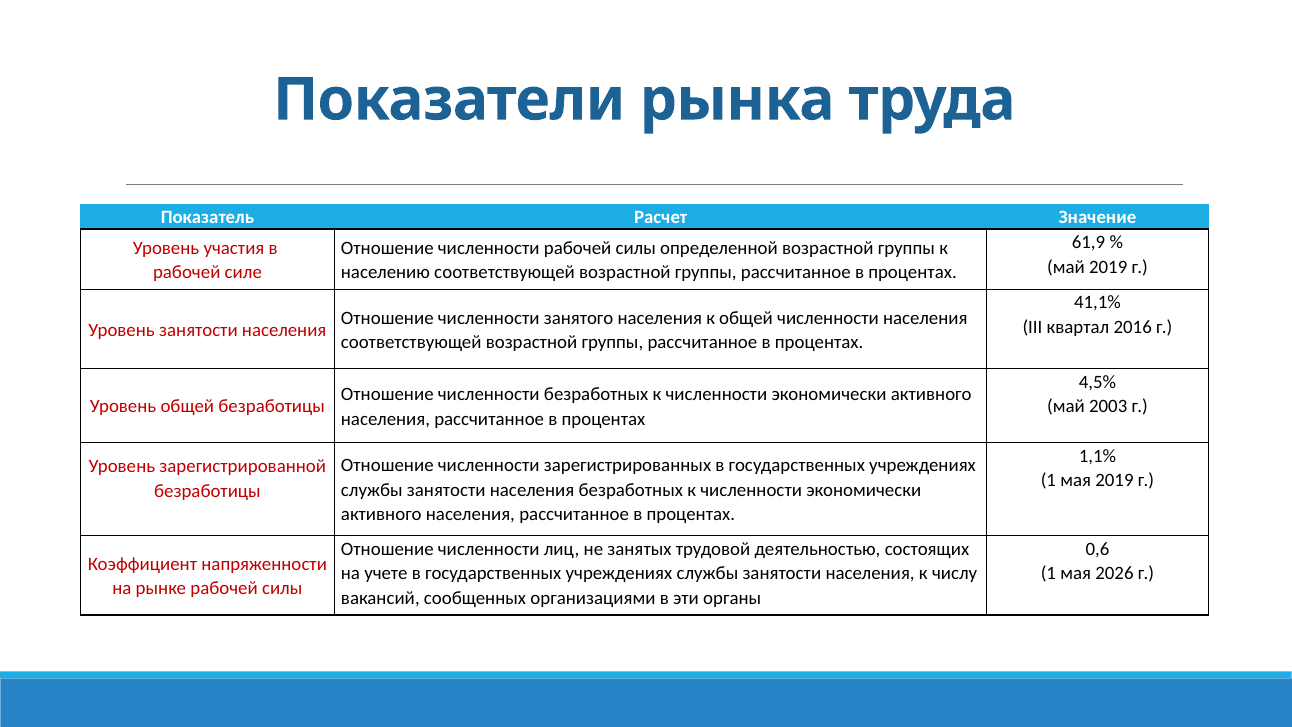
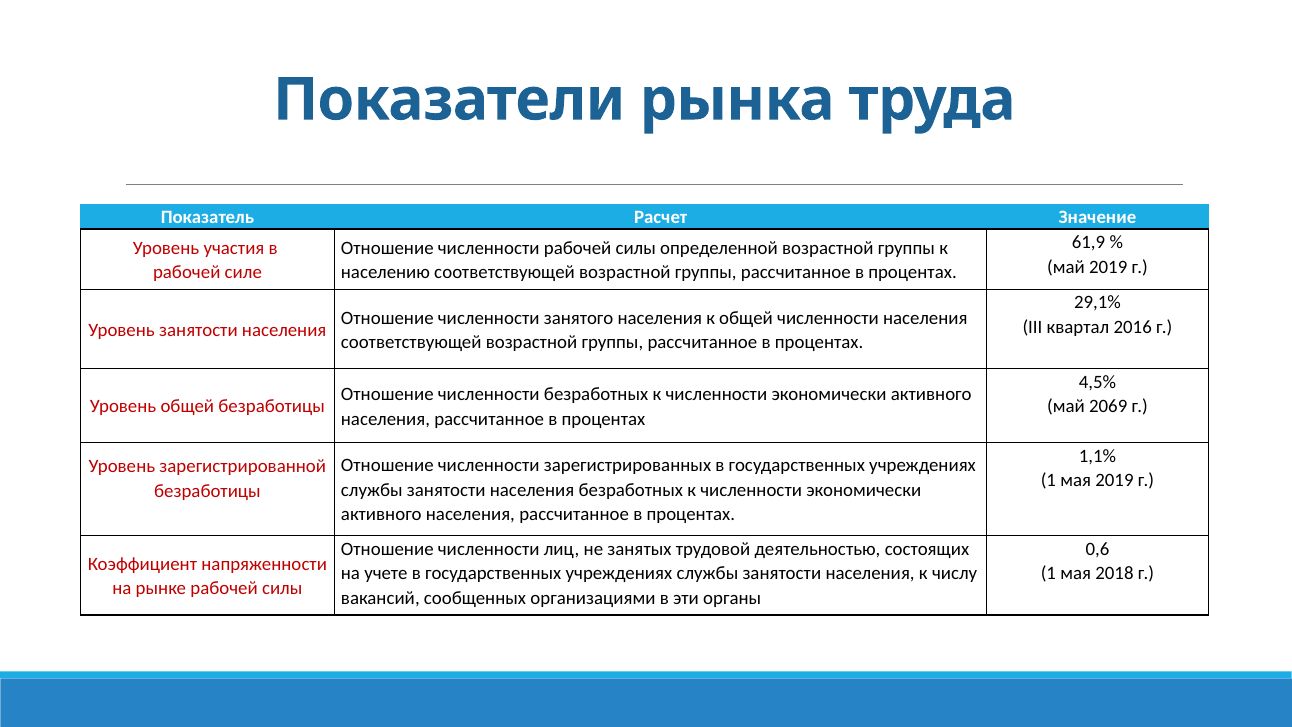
41,1%: 41,1% -> 29,1% (1098, 302)
2003: 2003 -> 2069 (1108, 407)
2026: 2026 -> 2018 (1114, 573)
